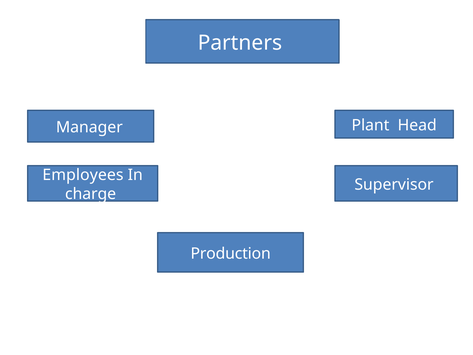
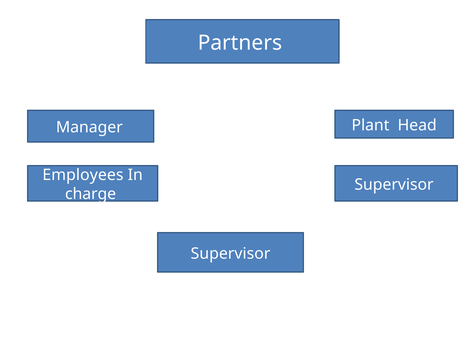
Production: Production -> Supervisor (231, 253)
